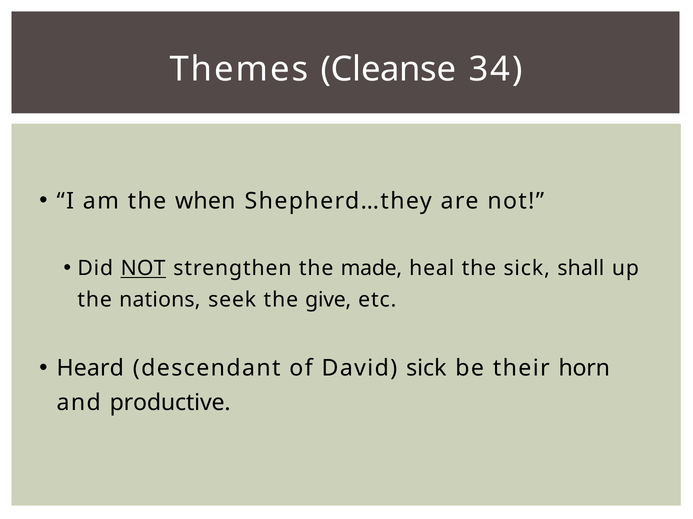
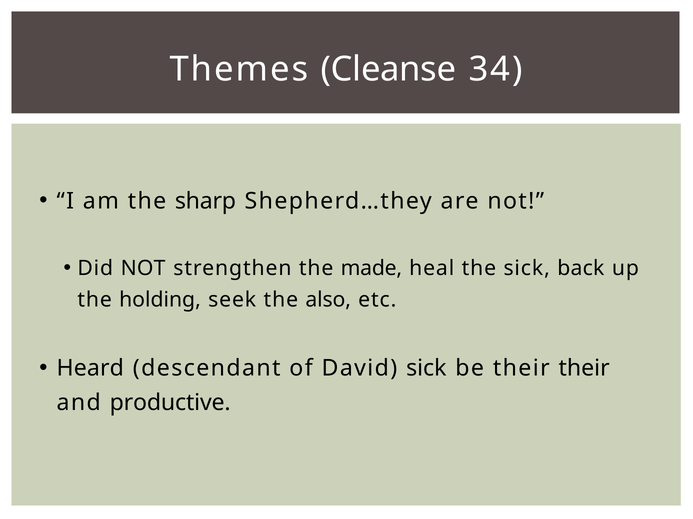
when: when -> sharp (205, 201)
NOT underline: present -> none (143, 269)
shall: shall -> back (581, 269)
nations: nations -> holding (160, 300)
give: give -> also (328, 300)
their horn: horn -> their (584, 369)
